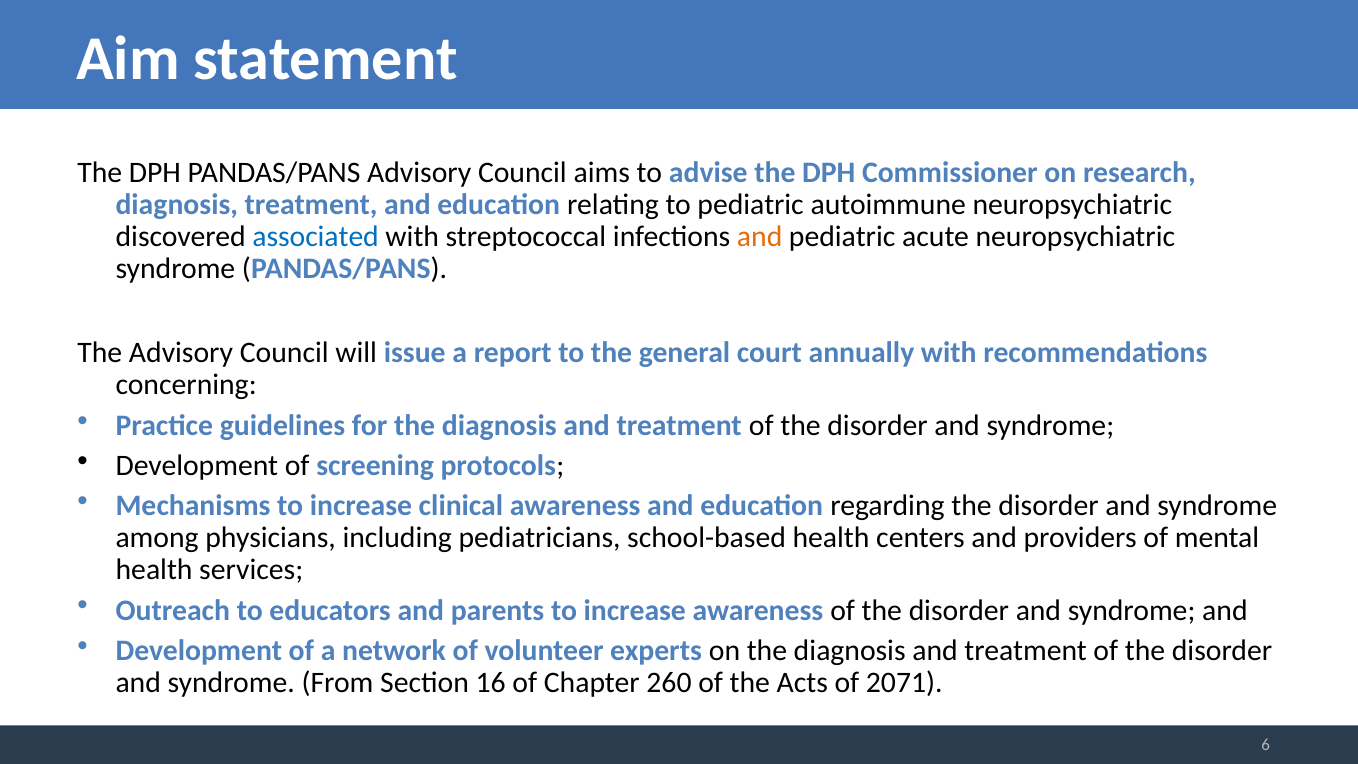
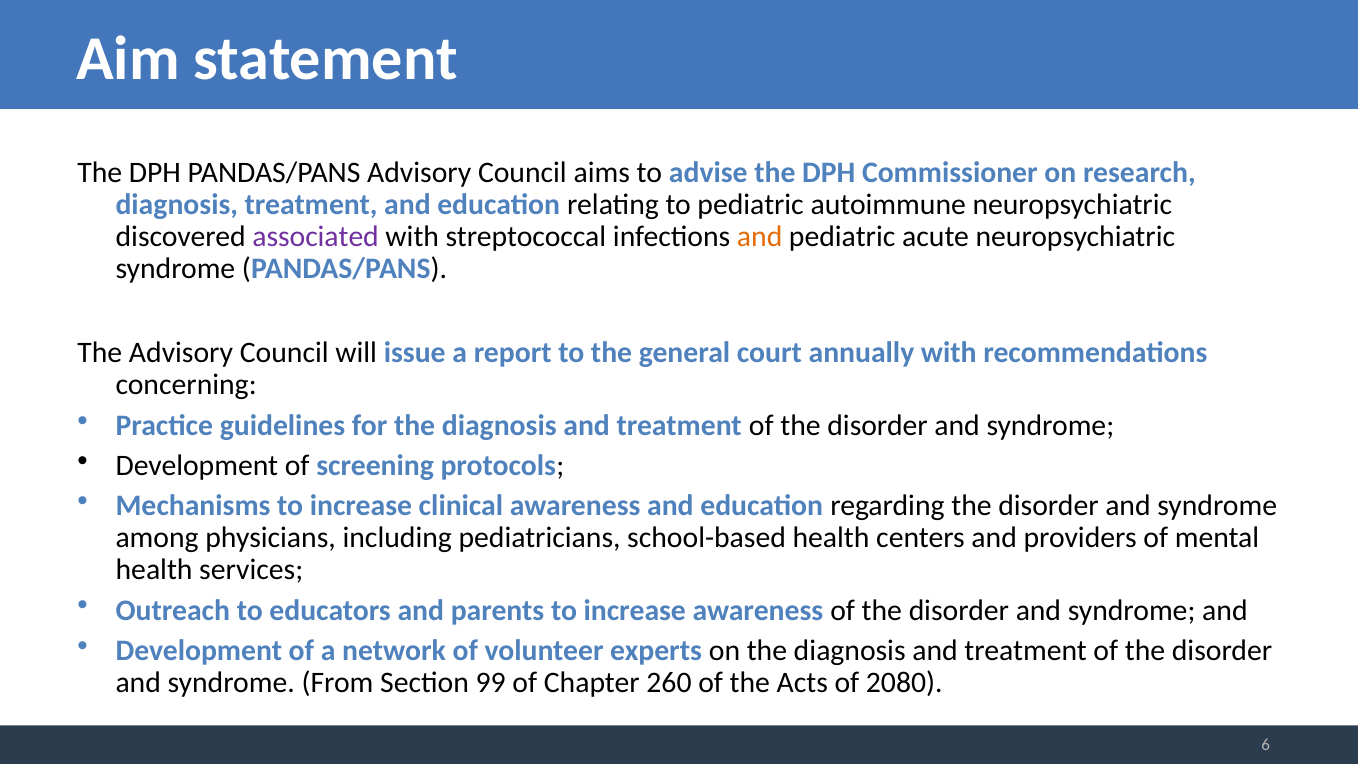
associated colour: blue -> purple (316, 237)
16: 16 -> 99 (491, 682)
2071: 2071 -> 2080 (904, 682)
